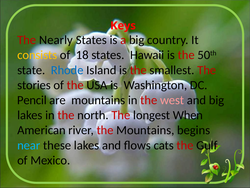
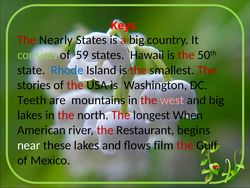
consists colour: yellow -> light green (37, 55)
18: 18 -> 59 (82, 55)
Pencil: Pencil -> Teeth (32, 100)
the Mountains: Mountains -> Restaurant (145, 130)
near colour: light blue -> white (29, 145)
cats: cats -> film (164, 145)
